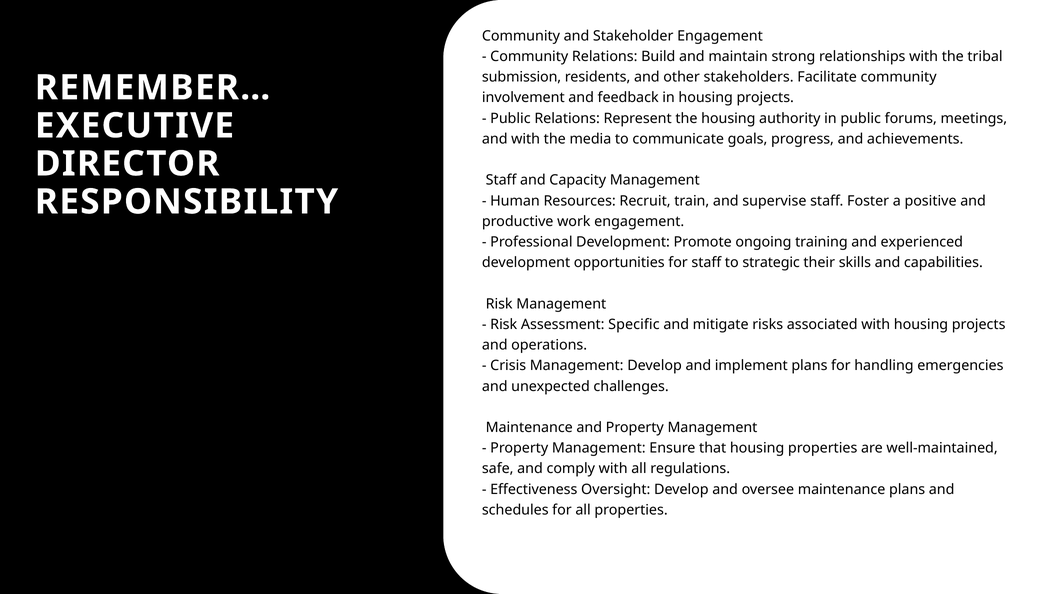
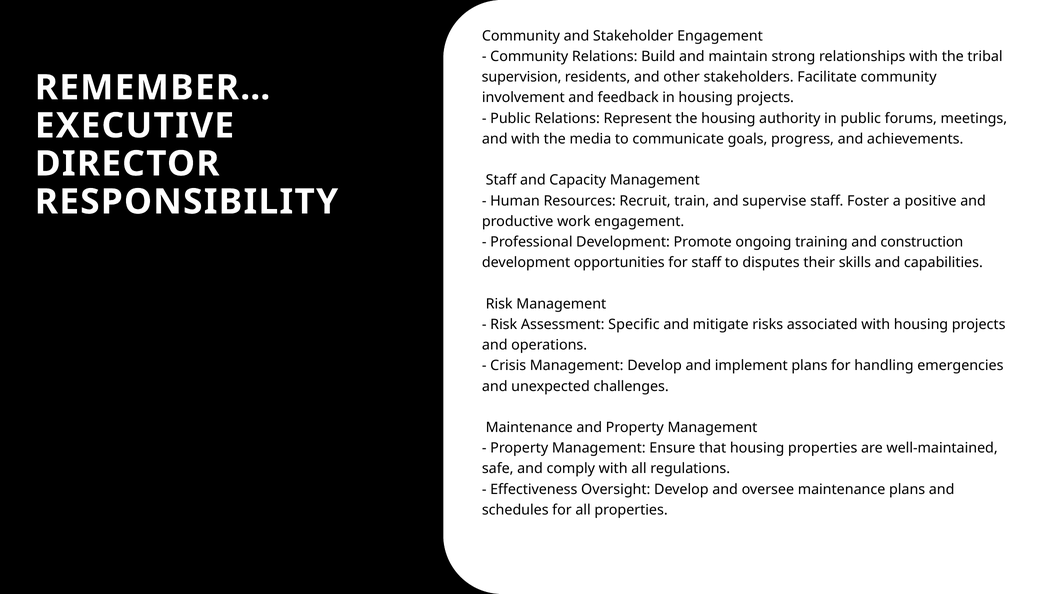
submission: submission -> supervision (522, 77)
experienced: experienced -> construction (922, 242)
strategic: strategic -> disputes (771, 263)
